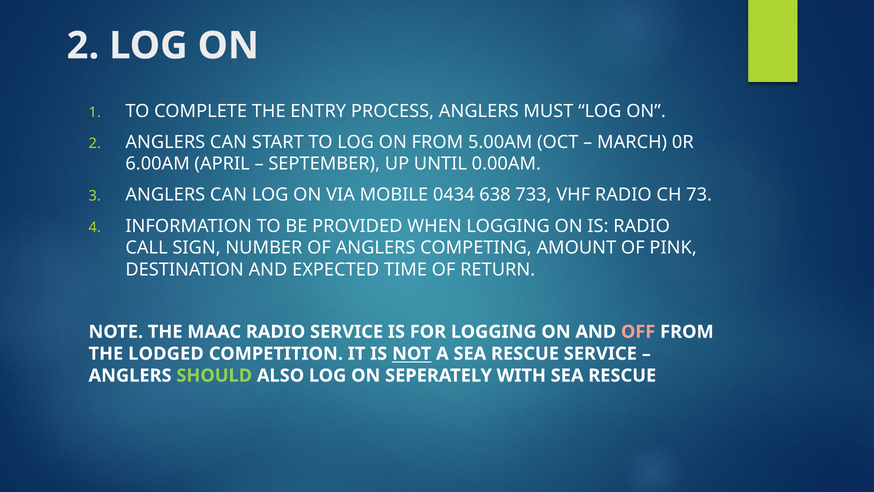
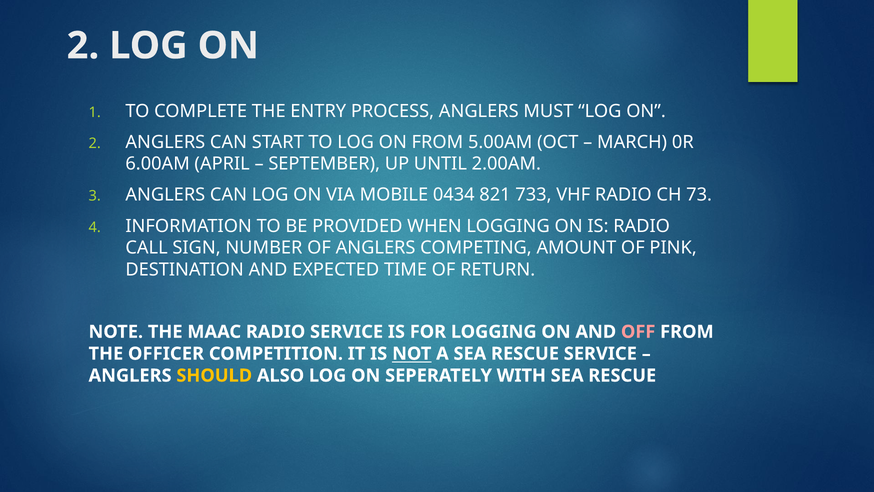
0.00AM: 0.00AM -> 2.00AM (506, 164)
638: 638 -> 821 (495, 195)
LODGED: LODGED -> OFFICER (166, 353)
SHOULD colour: light green -> yellow (214, 375)
